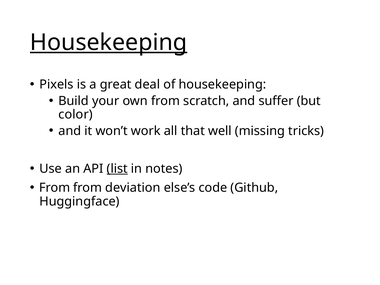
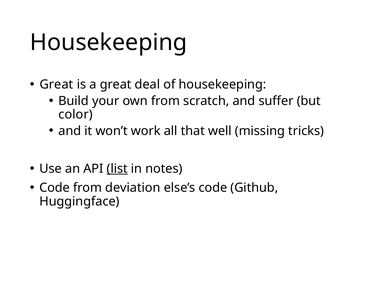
Housekeeping underline: present -> none (109, 43)
Pixels: Pixels -> Great (56, 85)
From: From -> Code (55, 188)
